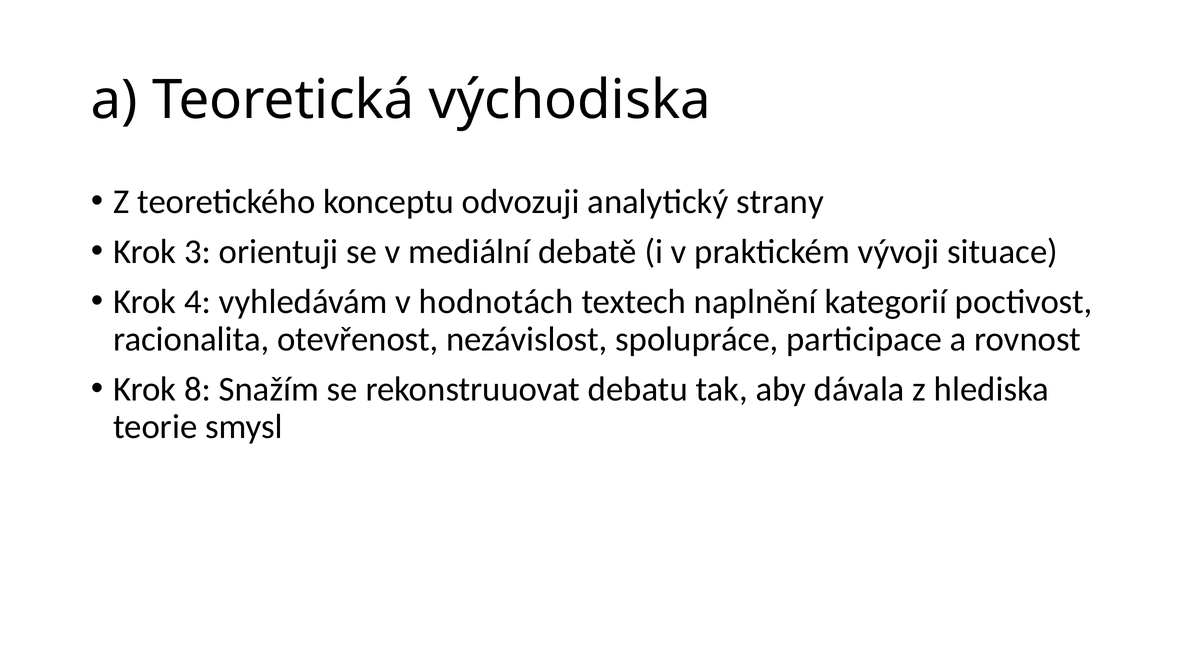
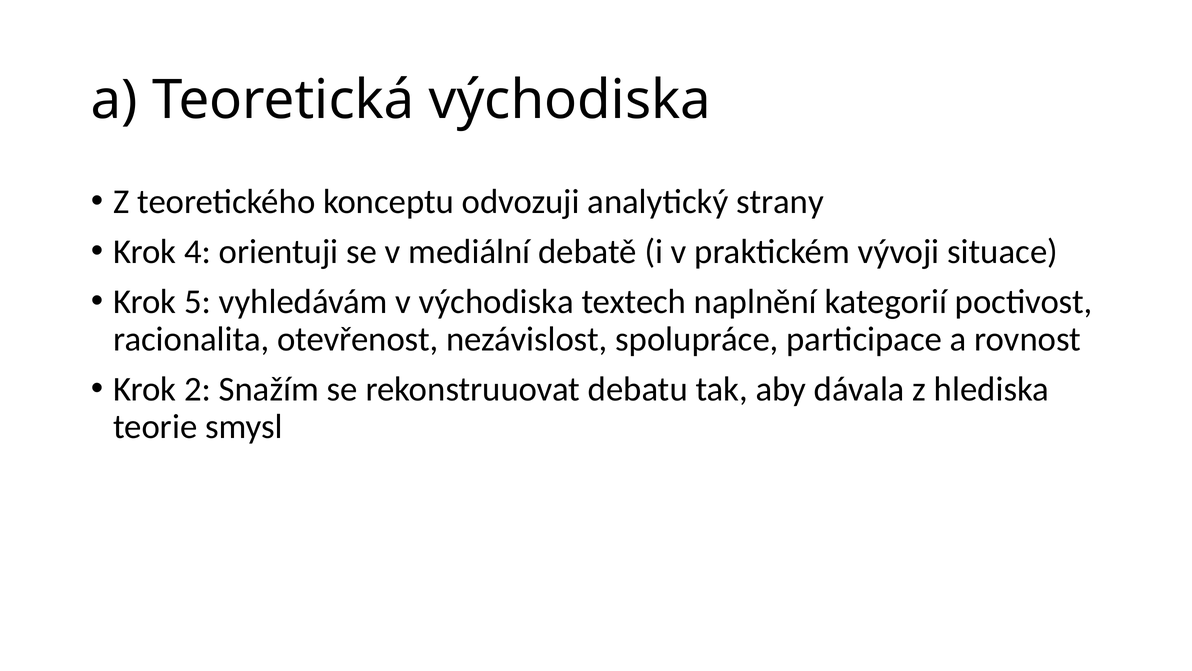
3: 3 -> 4 (198, 252)
4: 4 -> 5 (198, 301)
v hodnotách: hodnotách -> východiska (496, 301)
8: 8 -> 2 (198, 389)
